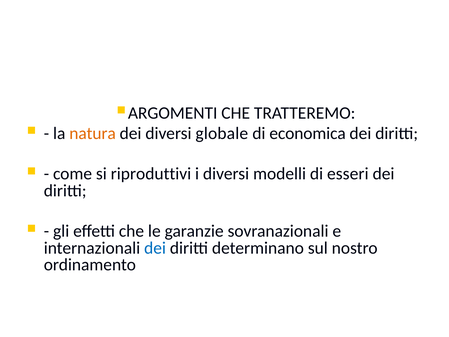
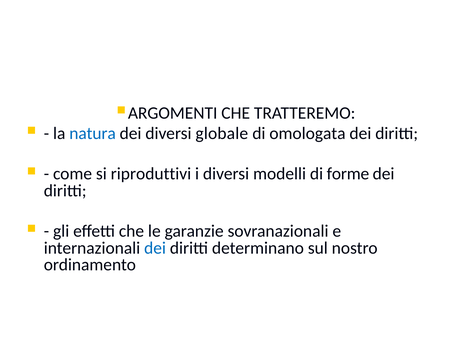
natura colour: orange -> blue (93, 133)
economica: economica -> omologata (307, 133)
esseri: esseri -> forme (348, 174)
